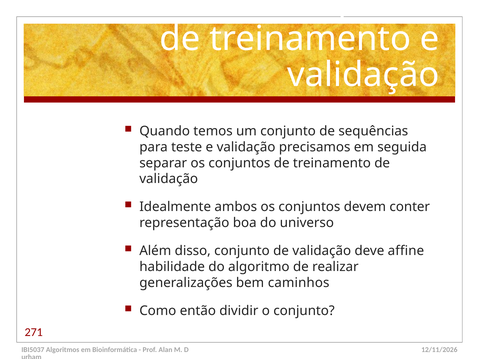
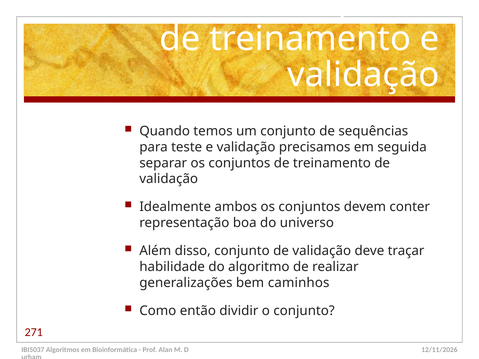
affine: affine -> traçar (406, 251)
